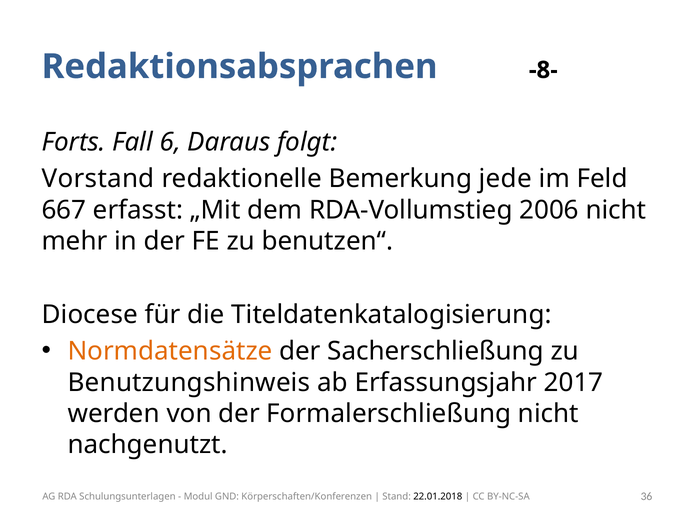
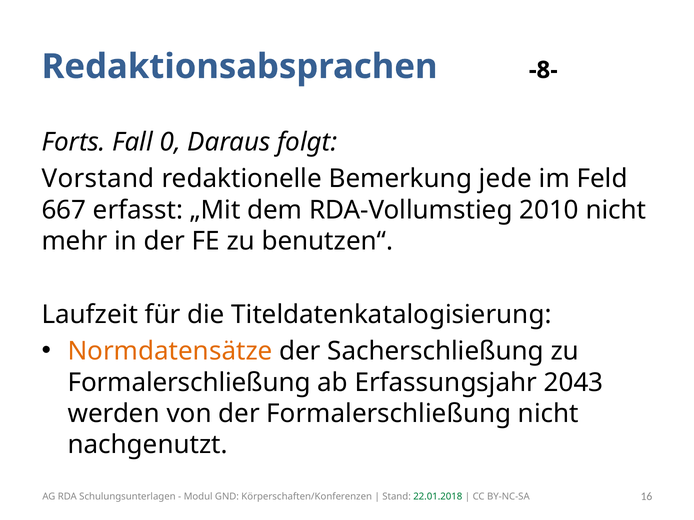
6: 6 -> 0 (170, 142)
2006: 2006 -> 2010 (549, 210)
Diocese: Diocese -> Laufzeit (90, 315)
Benutzungshinweis: Benutzungshinweis -> Formalerschließung (189, 383)
2017: 2017 -> 2043 (574, 383)
22.01.2018 colour: black -> green (438, 497)
36: 36 -> 16 (646, 497)
